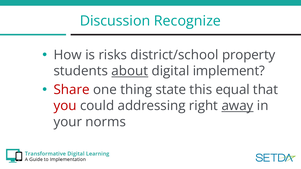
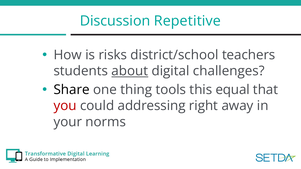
Recognize: Recognize -> Repetitive (187, 21)
property: property -> teachers (249, 55)
implement: implement -> challenges (229, 71)
Share colour: red -> black (72, 90)
state: state -> tools (171, 90)
away underline: present -> none (237, 106)
